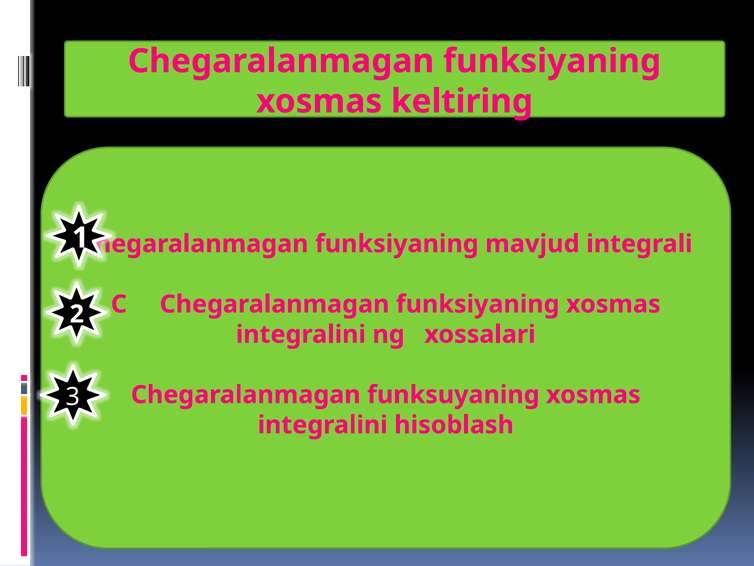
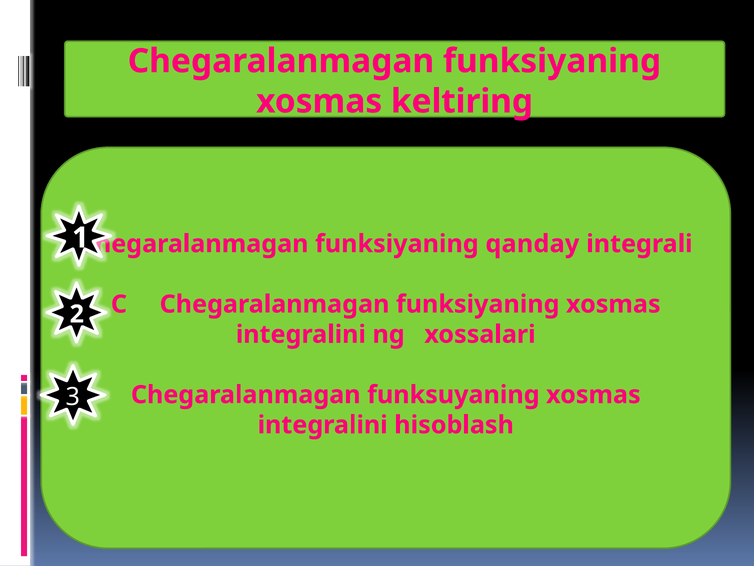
mavjud: mavjud -> qanday (532, 244)
